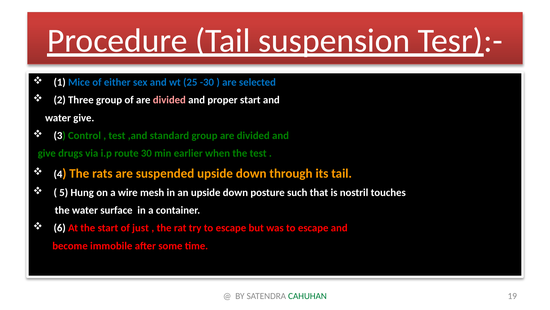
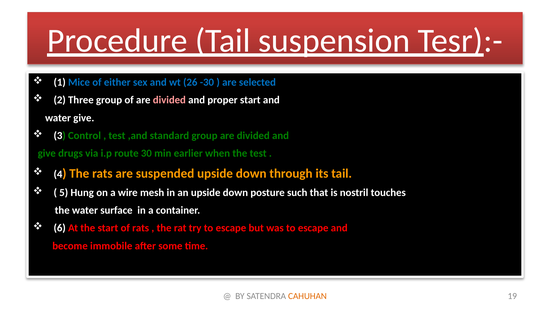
25: 25 -> 26 (190, 82)
of just: just -> rats (141, 228)
CAHUHAN colour: green -> orange (307, 296)
